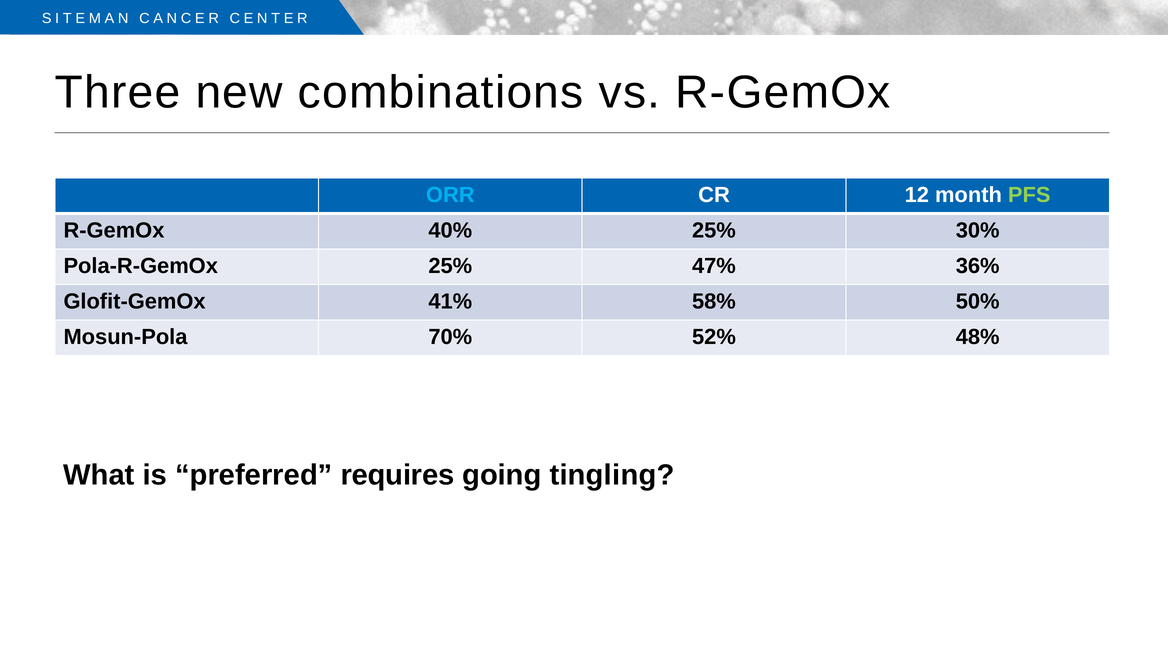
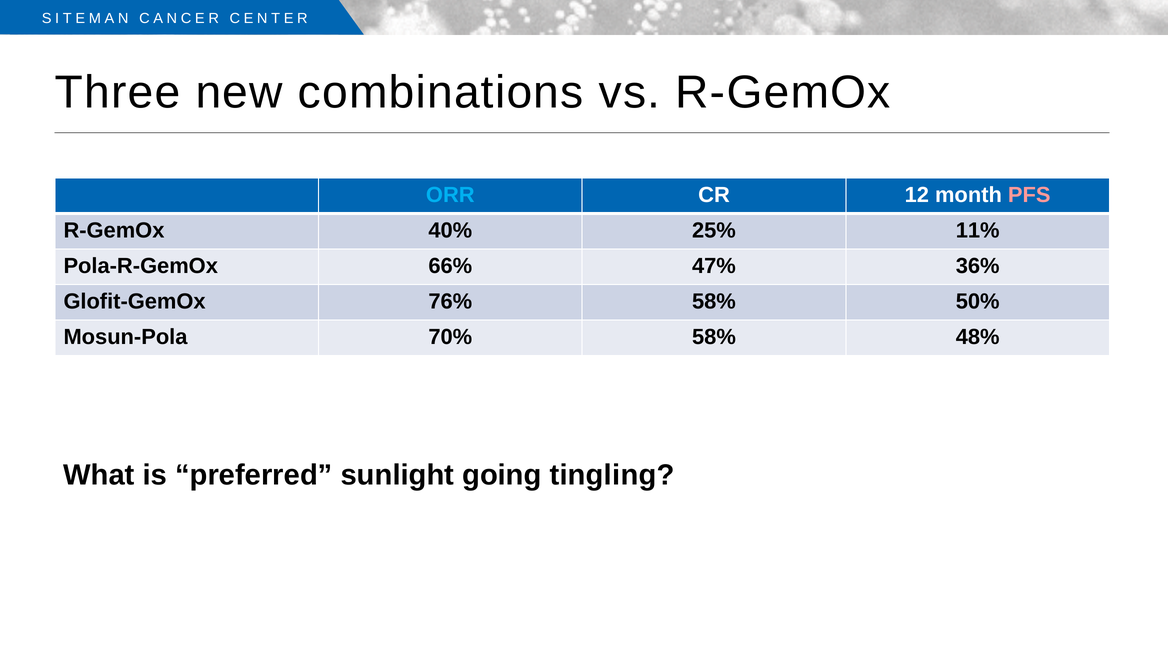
PFS colour: light green -> pink (1029, 195)
30%: 30% -> 11% (978, 230)
Pola-R-GemOx 25%: 25% -> 66% (450, 266)
41%: 41% -> 76% (450, 302)
70% 52%: 52% -> 58% (714, 337)
requires: requires -> sunlight (397, 475)
